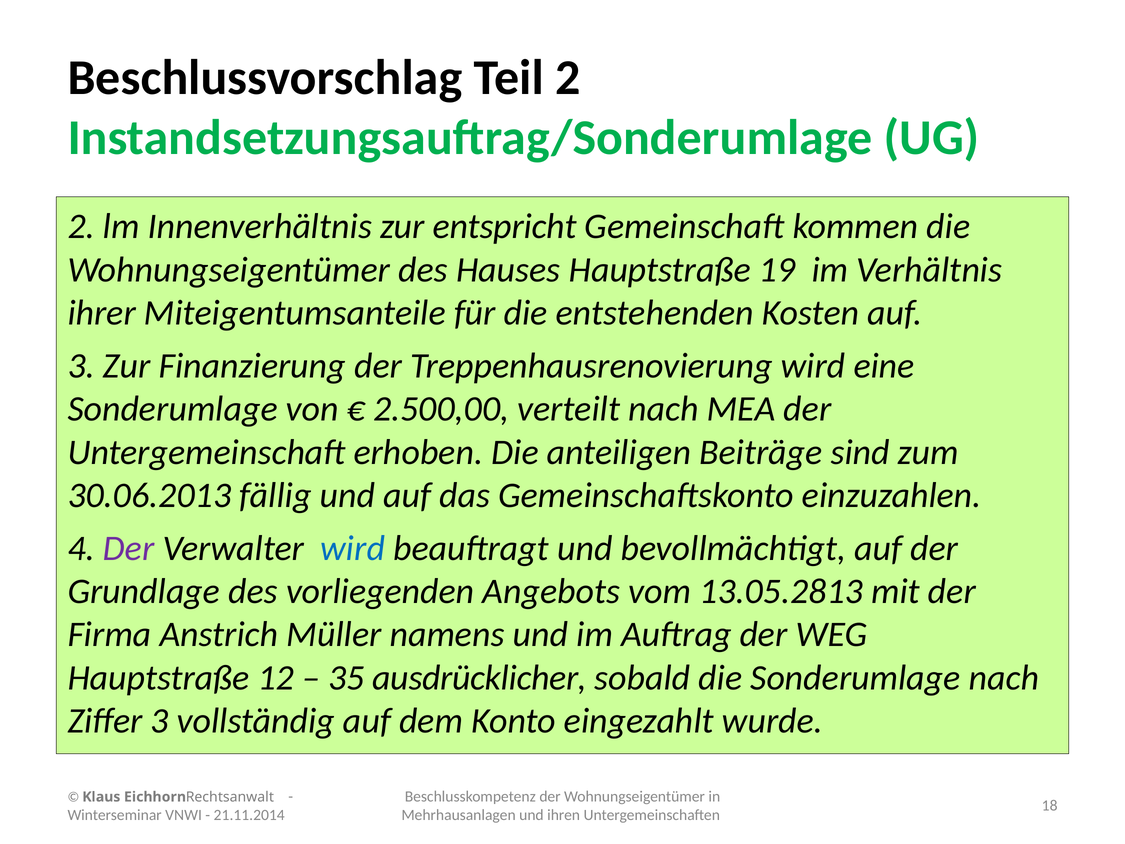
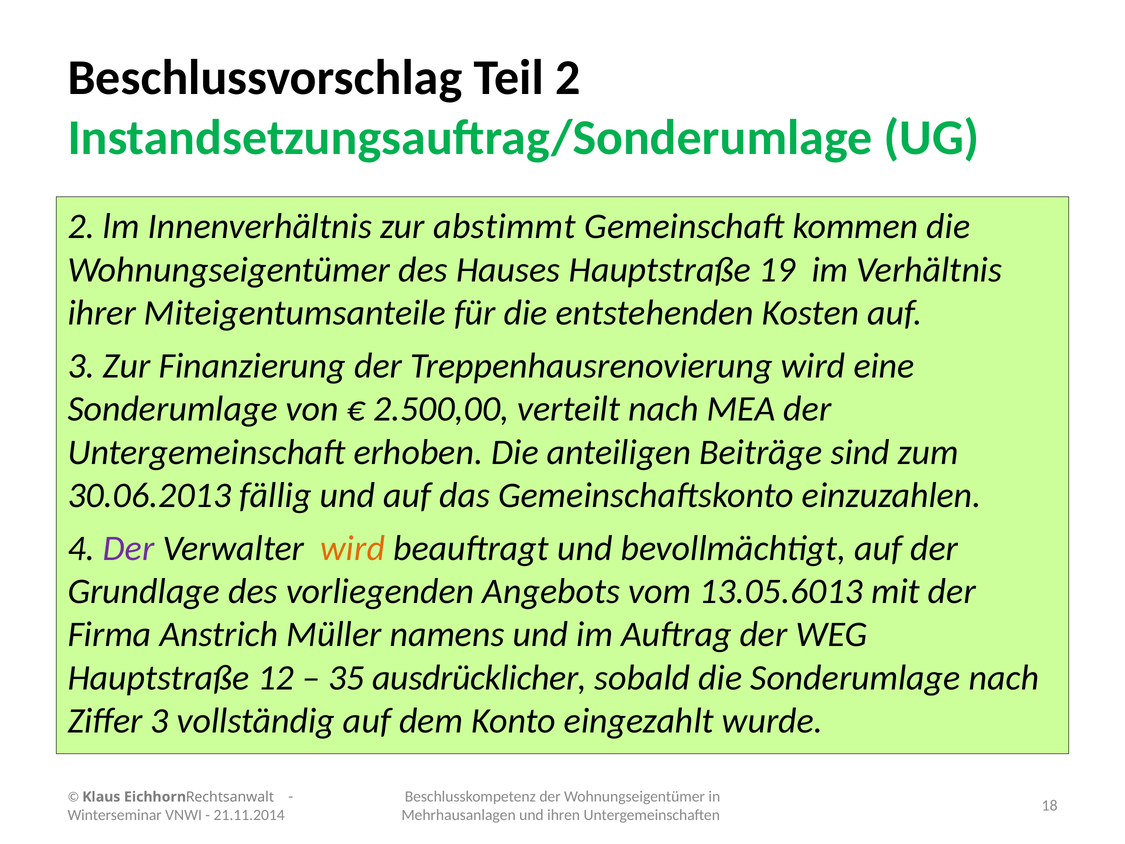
entspricht: entspricht -> abstimmt (504, 227)
wird colour: blue -> orange (353, 548)
13.05.2813: 13.05.2813 -> 13.05.6013 (781, 591)
